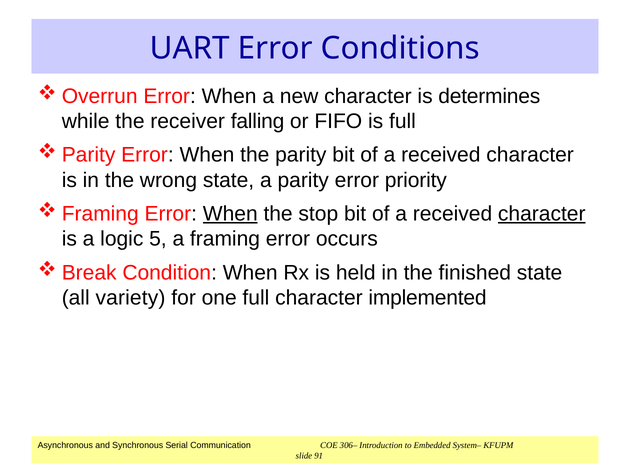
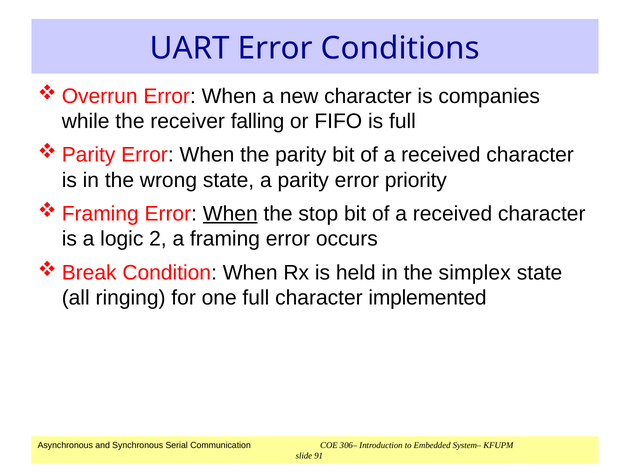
determines: determines -> companies (489, 96)
character underline: present -> none (542, 214)
5: 5 -> 2 (158, 239)
finished: finished -> simplex (475, 272)
variety: variety -> ringing (131, 298)
